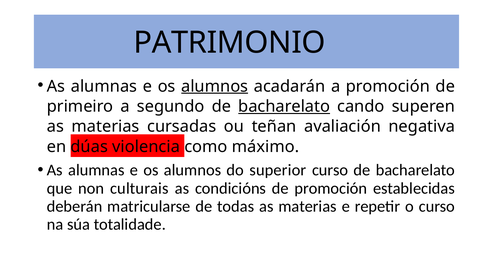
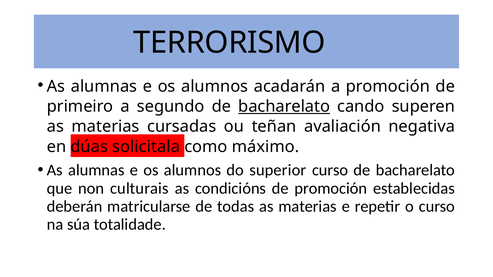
PATRIMONIO: PATRIMONIO -> TERRORISMO (229, 43)
alumnos underline: present -> none (215, 86)
violencia: violencia -> solicitala (146, 147)
